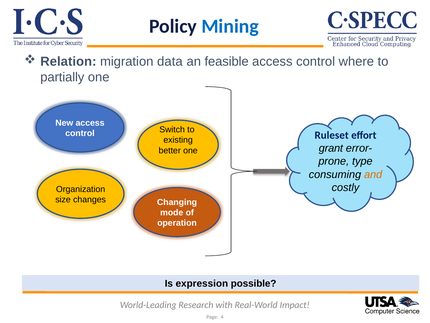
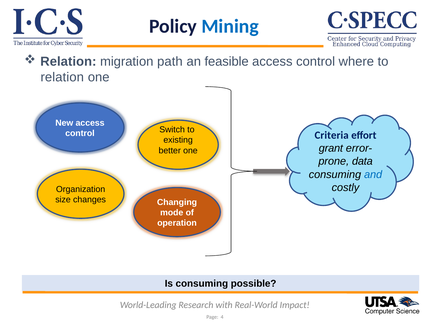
data: data -> path (170, 62)
partially: partially -> relation (62, 77)
Ruleset: Ruleset -> Criteria (332, 135)
type: type -> data (362, 161)
and colour: orange -> blue (373, 174)
Is expression: expression -> consuming (202, 283)
